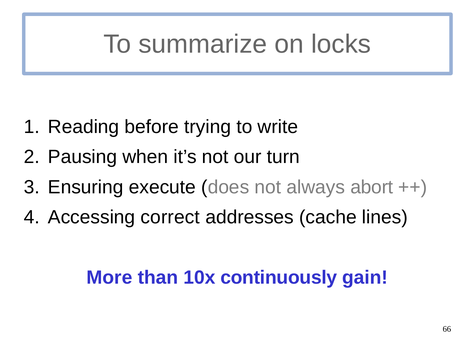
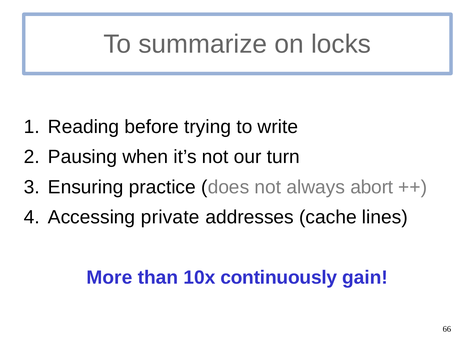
execute: execute -> practice (162, 187)
correct: correct -> private (170, 217)
